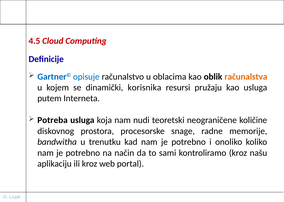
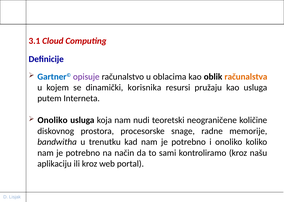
4.5: 4.5 -> 3.1 (34, 41)
opisuje colour: blue -> purple (86, 76)
Potreba: Potreba -> Onoliko (53, 120)
